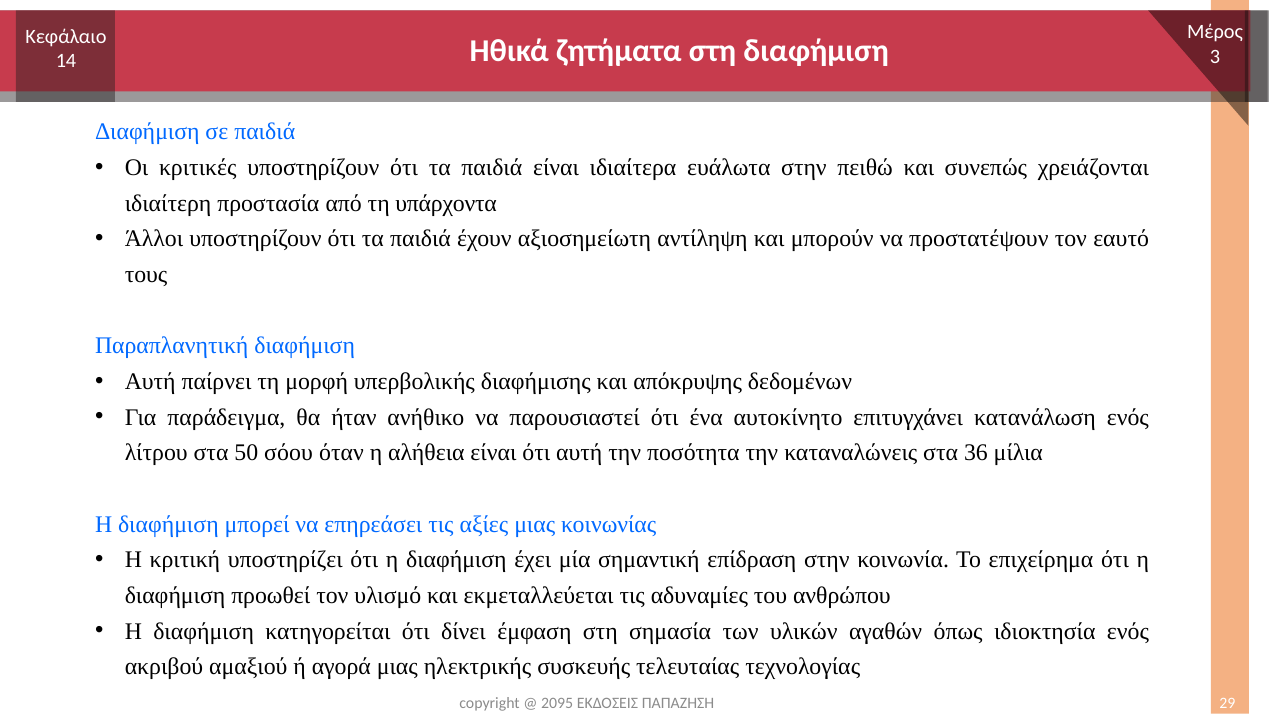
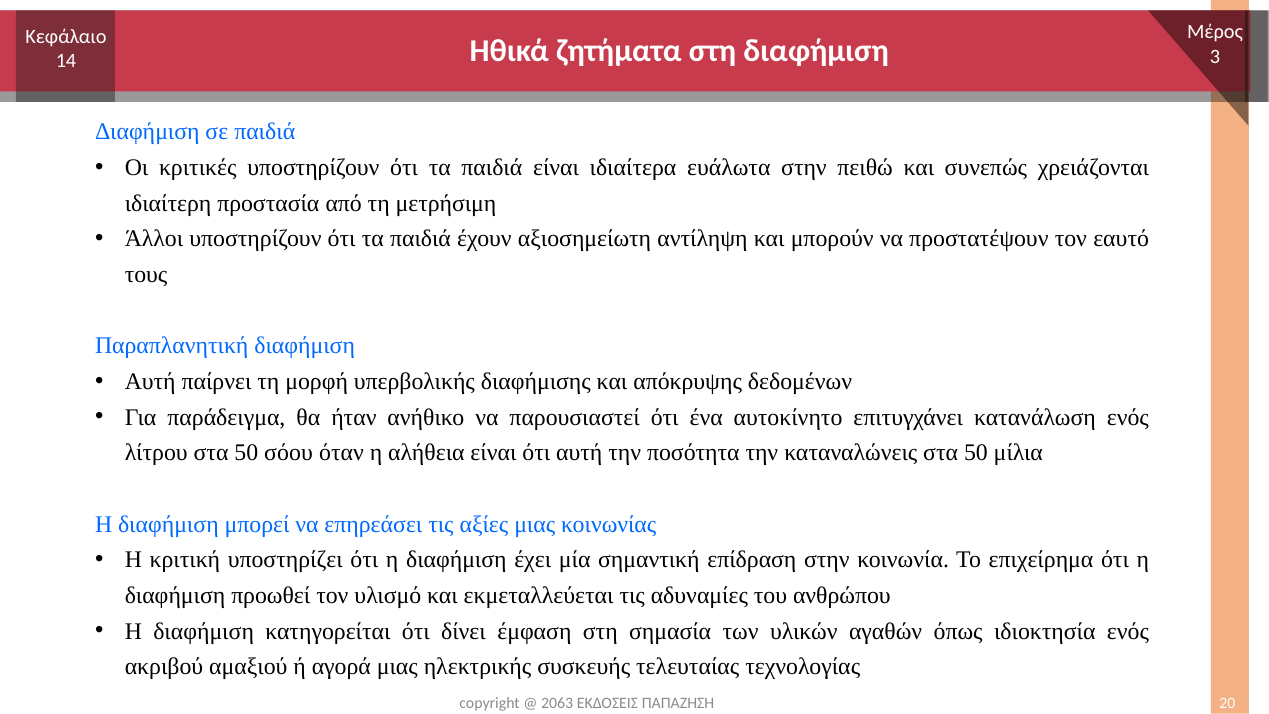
υπάρχοντα: υπάρχοντα -> μετρήσιμη (446, 203)
καταναλώνεις στα 36: 36 -> 50 (976, 453)
2095: 2095 -> 2063 (557, 703)
29: 29 -> 20 (1227, 703)
